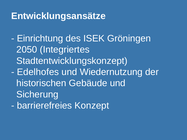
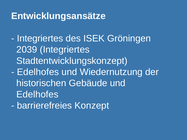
Einrichtung: Einrichtung -> Integriertes (40, 38)
2050: 2050 -> 2039 (27, 50)
Sicherung: Sicherung -> Edelhofes (37, 95)
